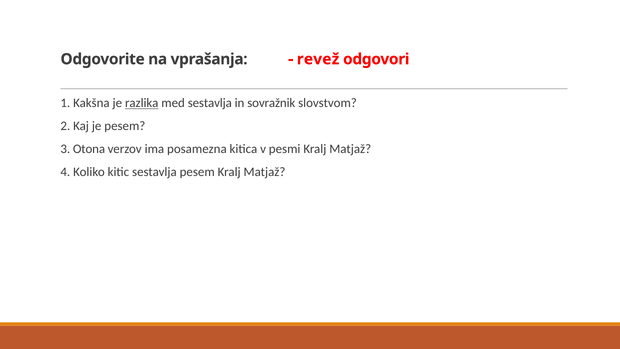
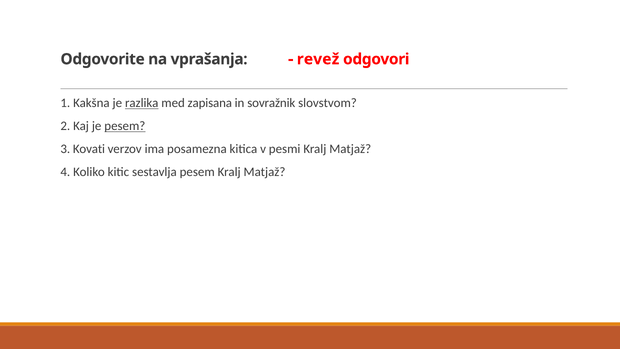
med sestavlja: sestavlja -> zapisana (210, 103)
pesem underline: none -> present (125, 126)
Otona: Otona -> Kovati (89, 149)
